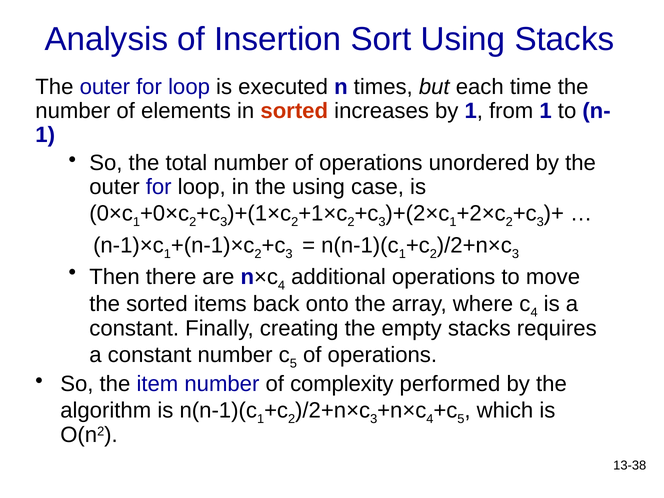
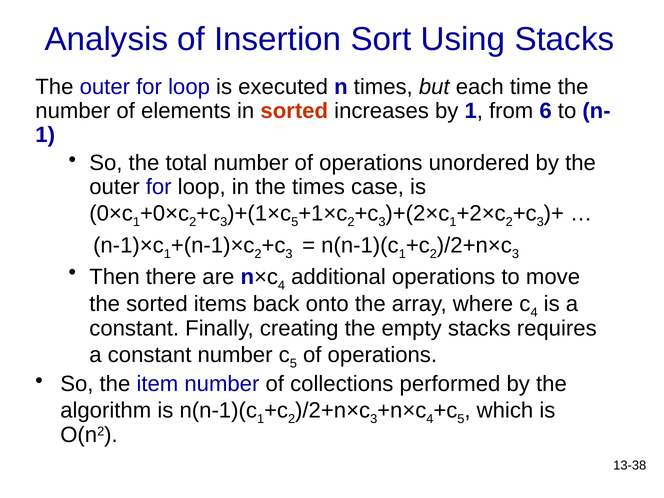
from 1: 1 -> 6 (546, 111)
the using: using -> times (318, 187)
2: 2 -> 5 (295, 222)
complexity: complexity -> collections (342, 384)
